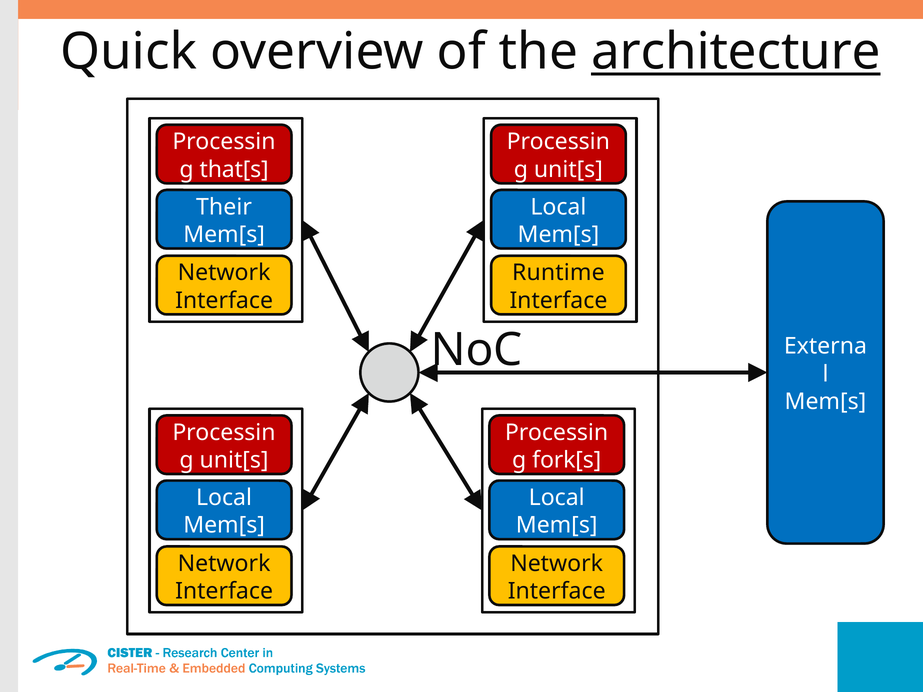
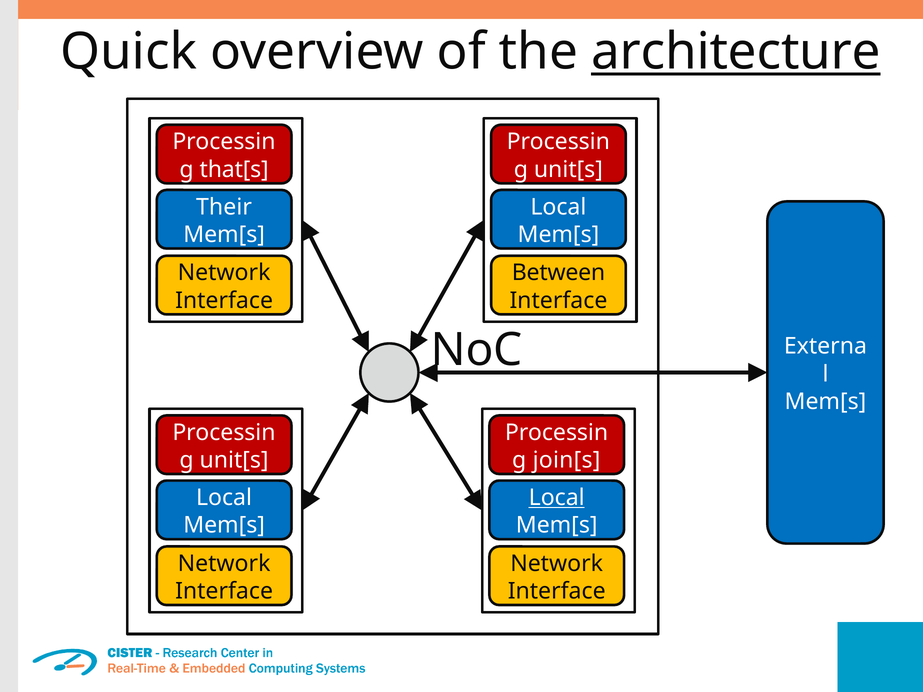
Runtime: Runtime -> Between (559, 273)
fork[s: fork[s -> join[s (567, 460)
Local underline: none -> present (557, 498)
